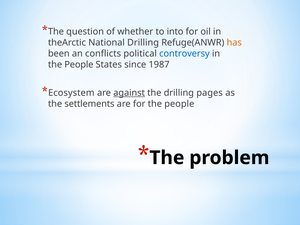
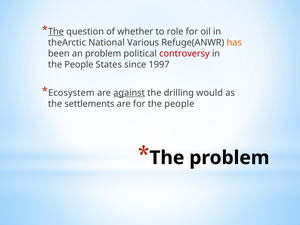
The underline: none -> present (56, 32)
into: into -> role (175, 32)
National Drilling: Drilling -> Various (143, 43)
an conflicts: conflicts -> problem (103, 54)
controversy colour: blue -> red (184, 54)
1987: 1987 -> 1997 (159, 65)
pages: pages -> would (210, 93)
